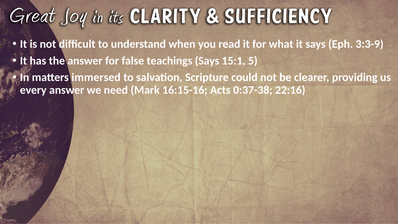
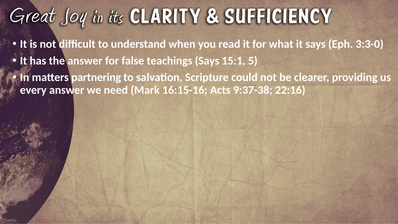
3:3-9: 3:3-9 -> 3:3-0 (370, 44)
immersed: immersed -> partnering (96, 77)
0:37-38: 0:37-38 -> 9:37-38 (253, 90)
